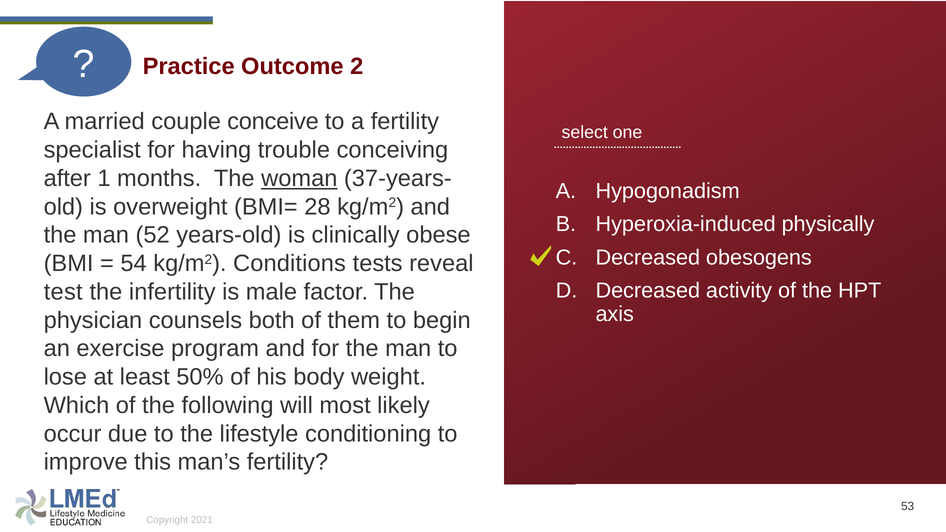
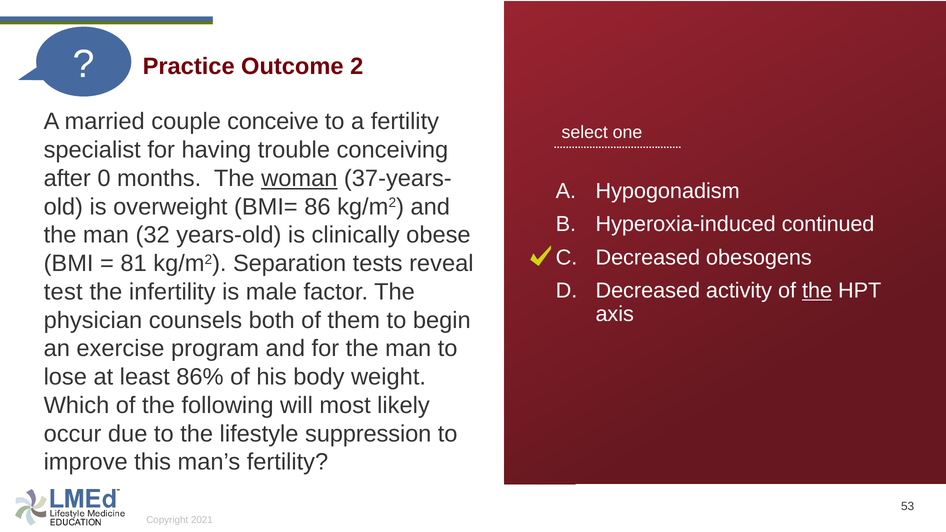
1: 1 -> 0 (104, 178)
28: 28 -> 86 (317, 207)
physically: physically -> continued (828, 224)
52: 52 -> 32 (153, 235)
54: 54 -> 81 (134, 264)
Conditions: Conditions -> Separation (290, 264)
the underline: none -> present (817, 291)
50%: 50% -> 86% (200, 377)
conditioning: conditioning -> suppression (368, 434)
